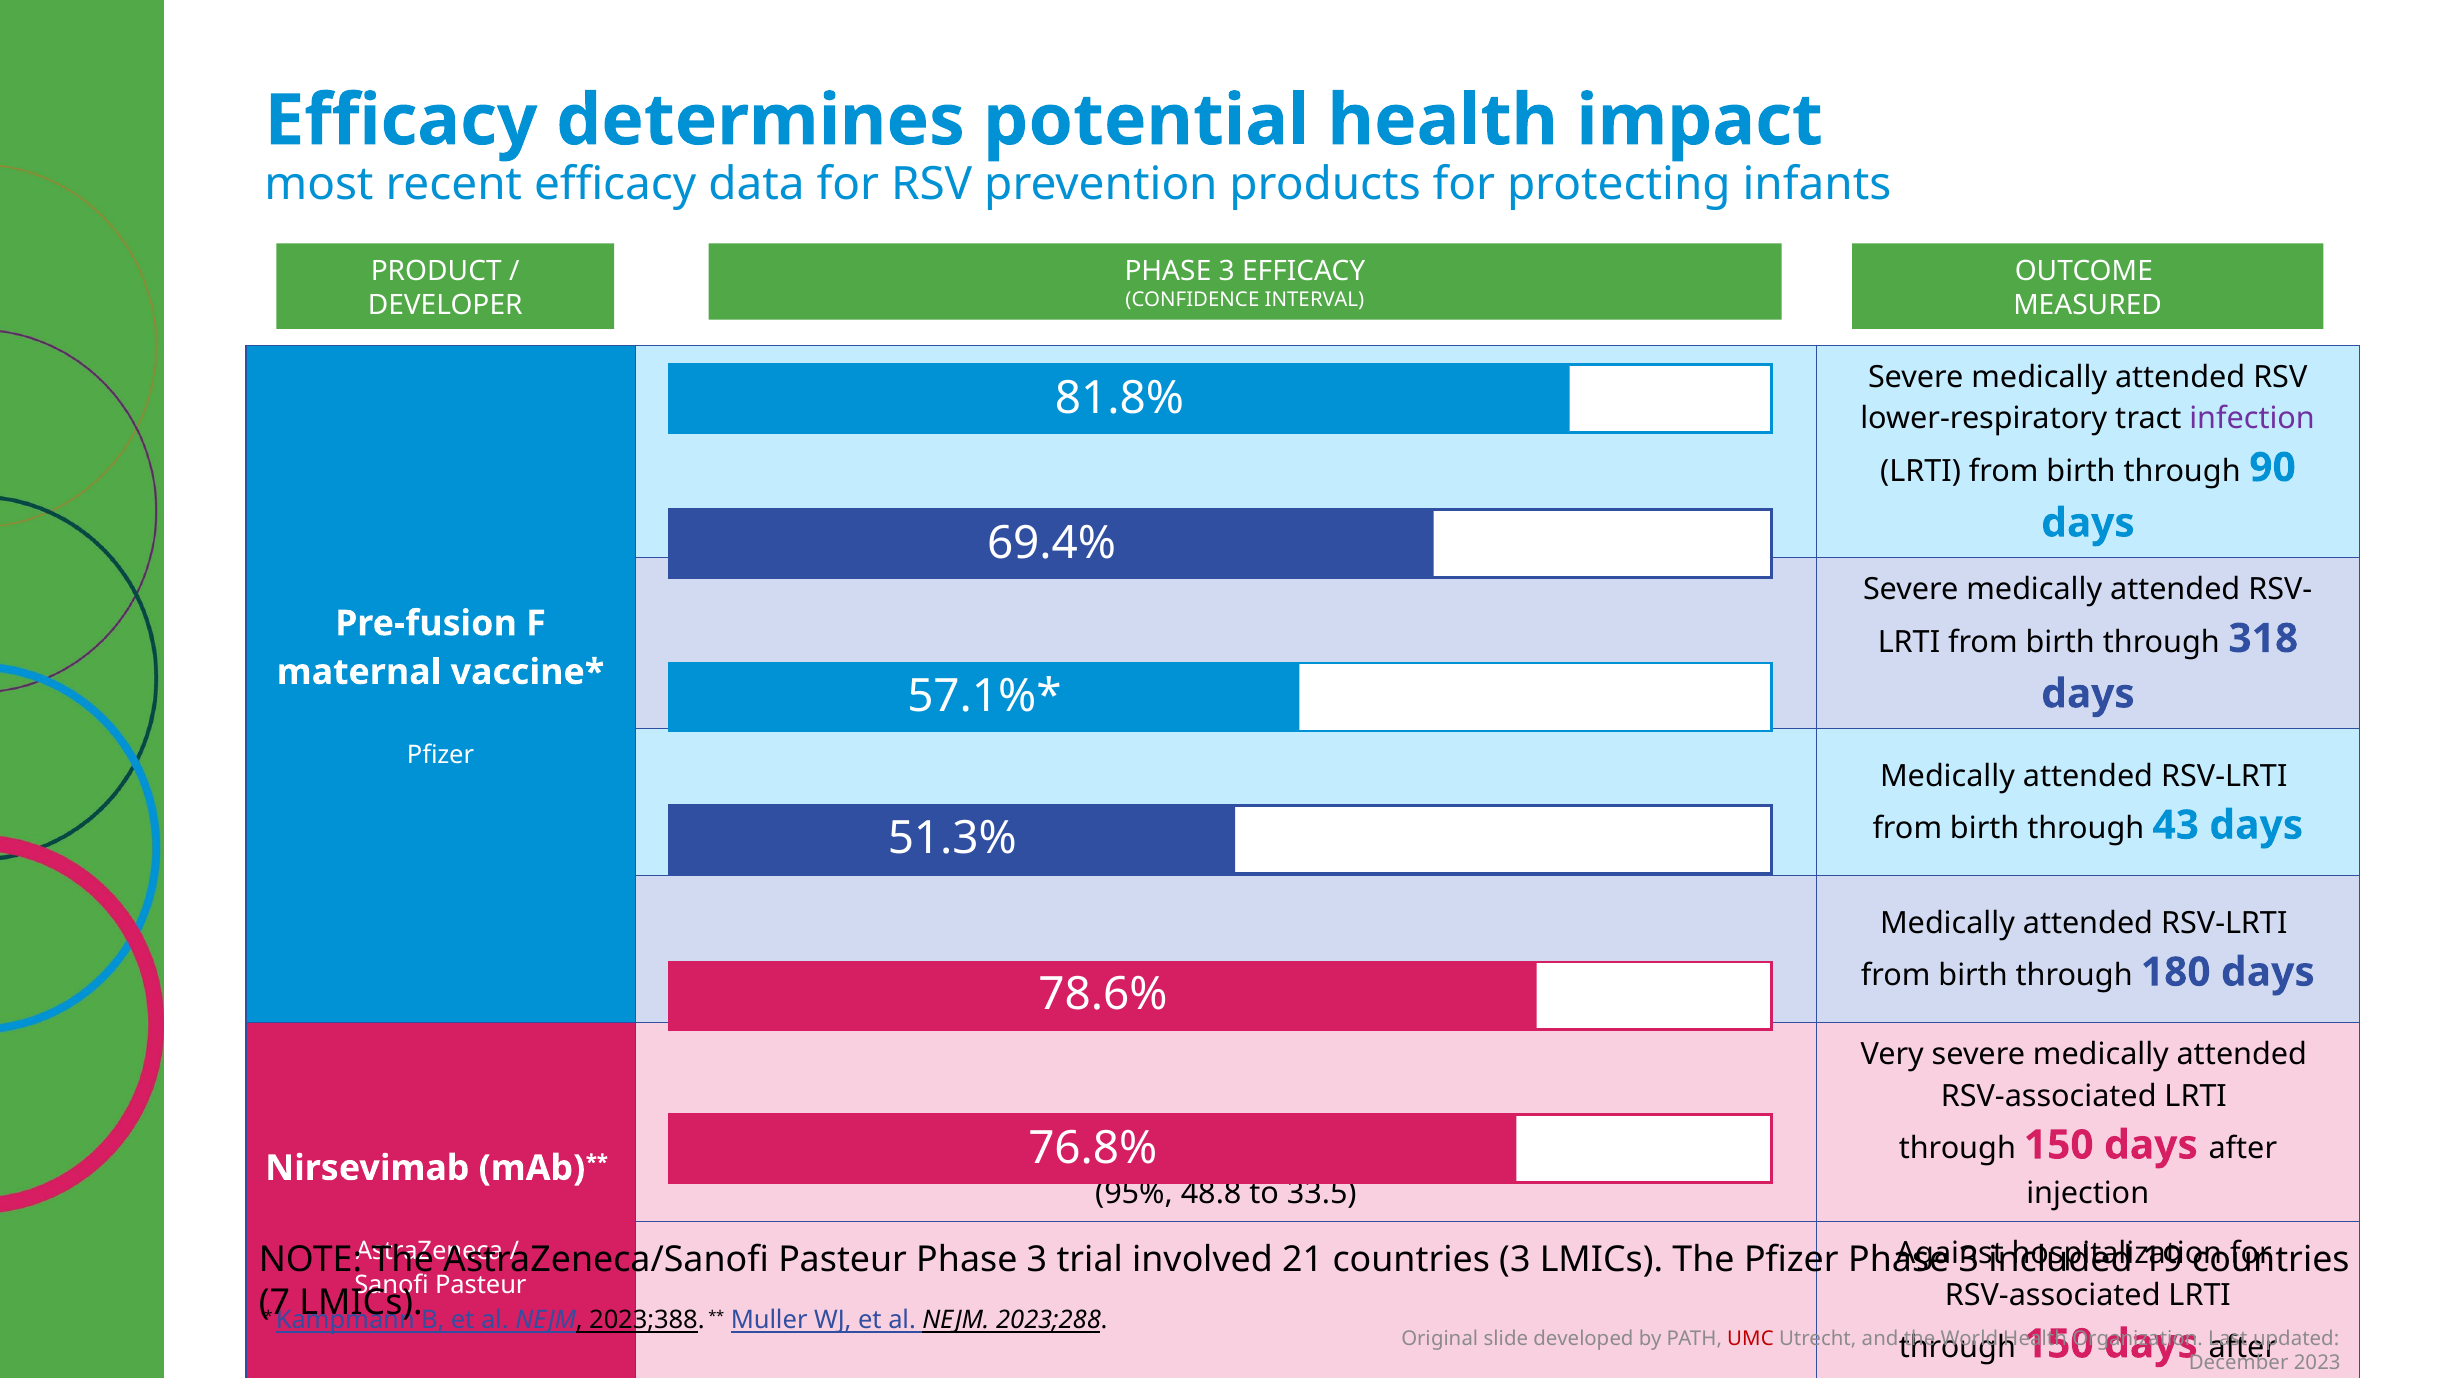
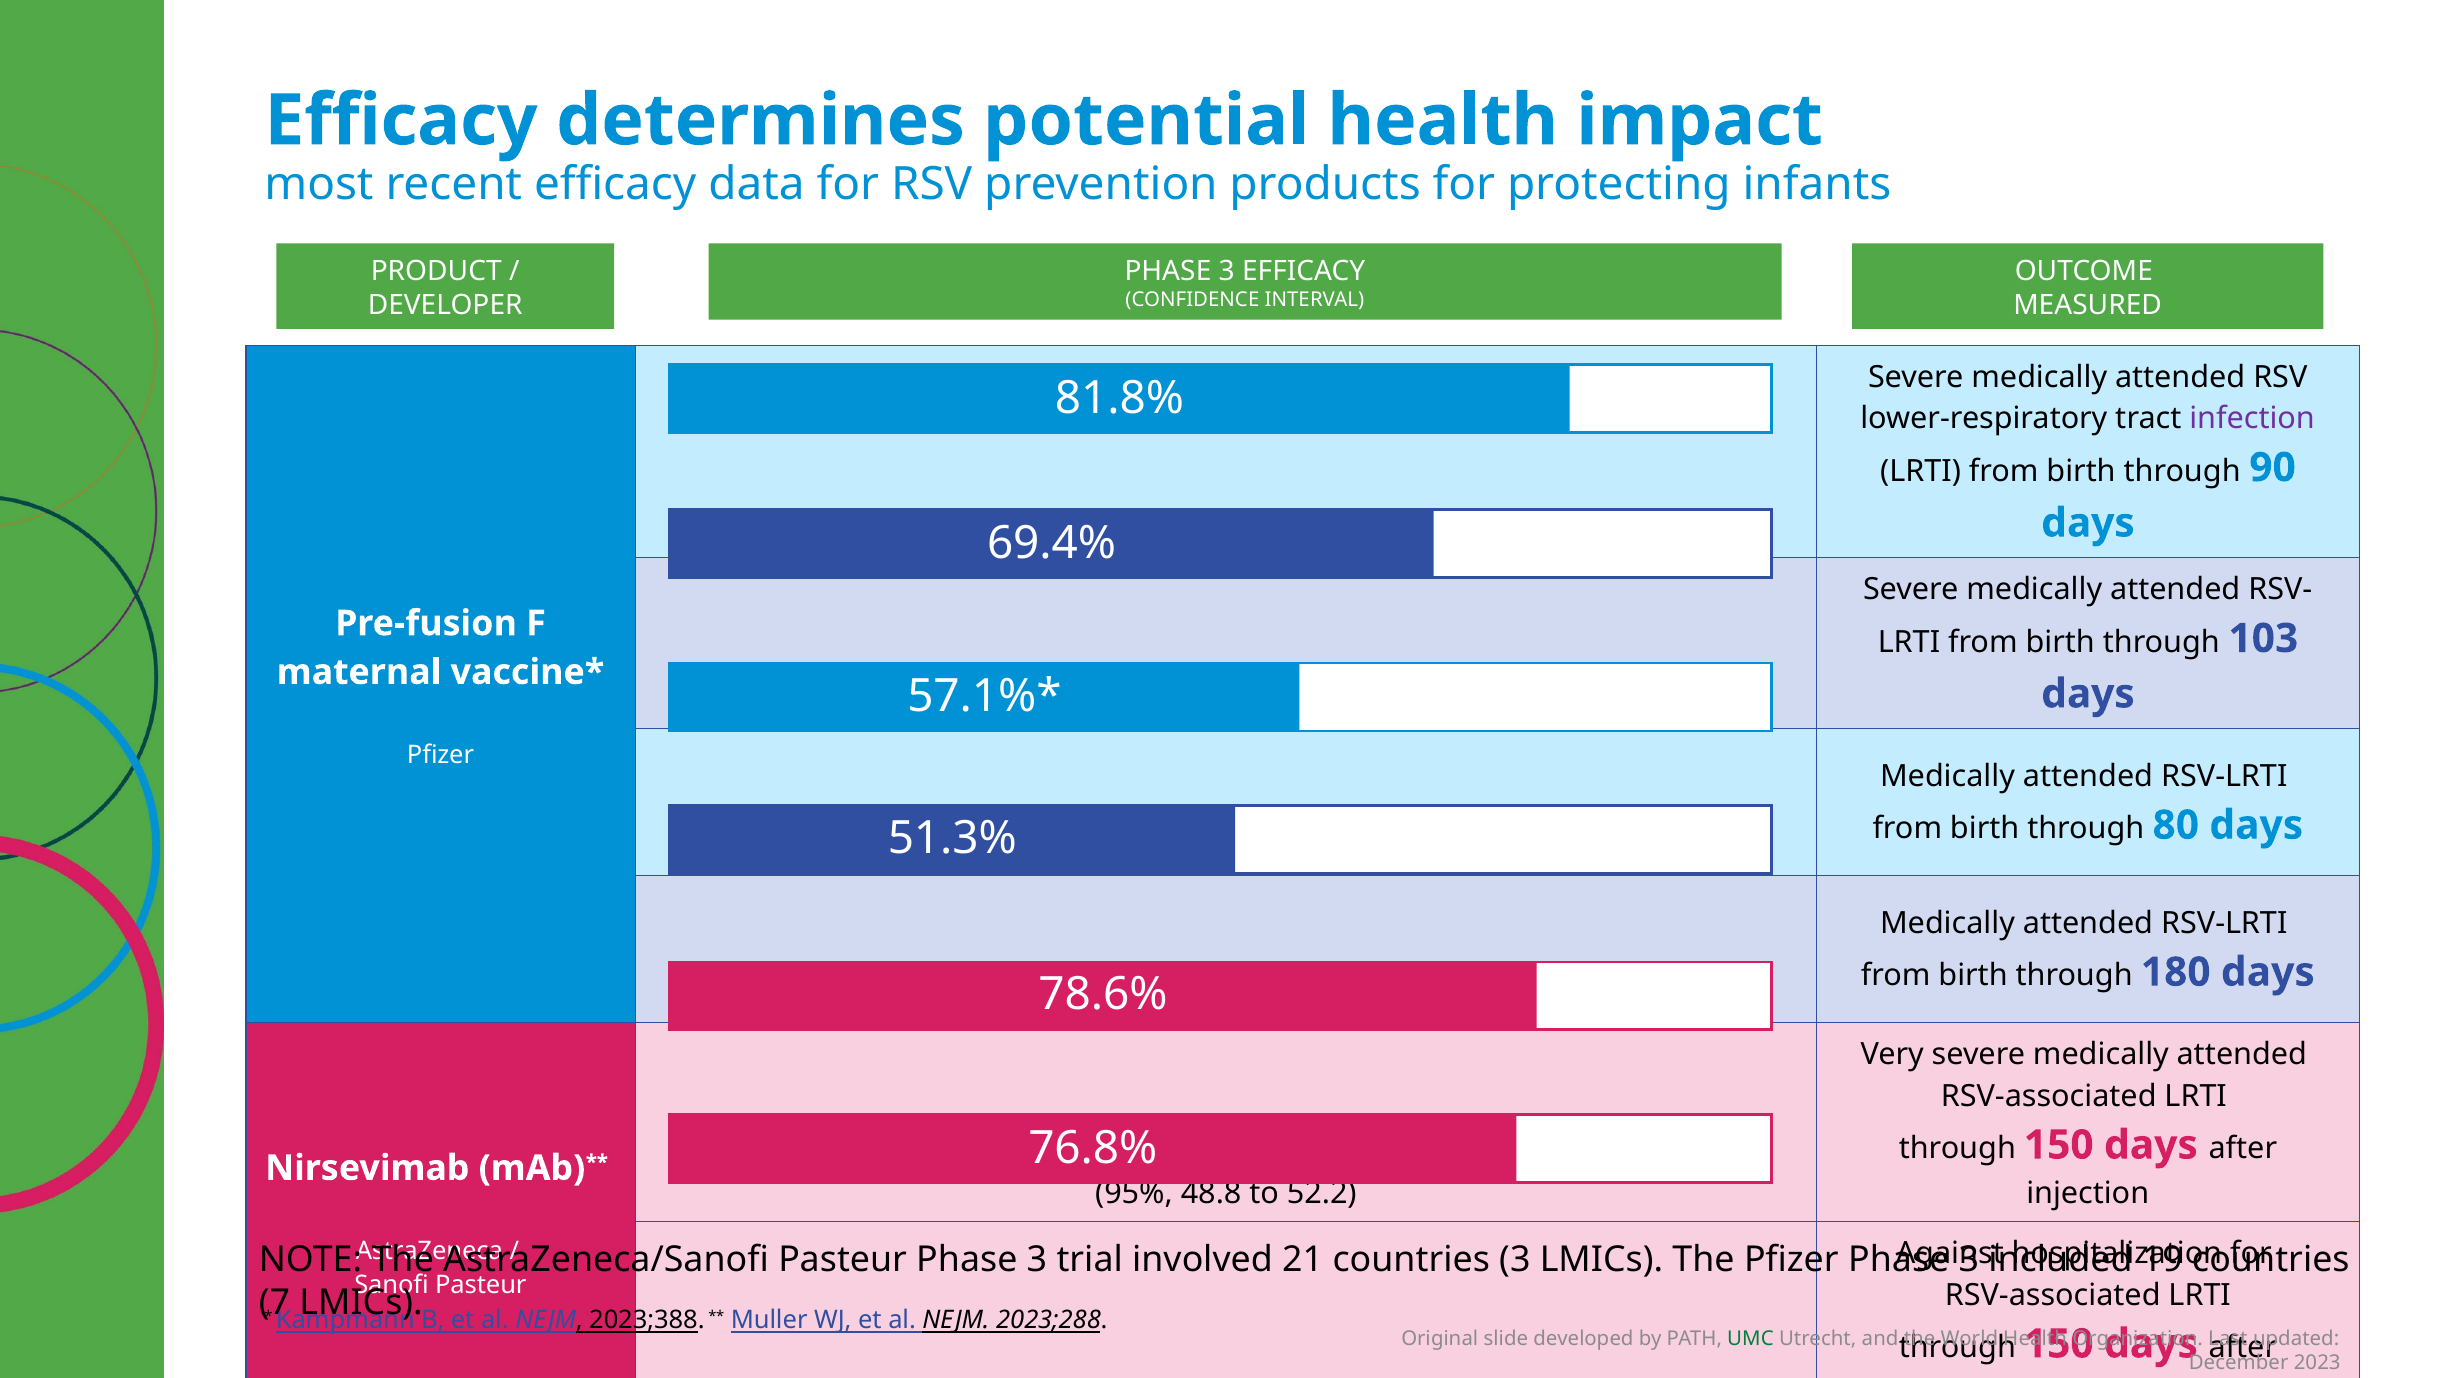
318: 318 -> 103 (2263, 639)
43: 43 -> 80 (2176, 825)
33.5: 33.5 -> 52.2 (1322, 1193)
UMC colour: red -> green (1750, 1338)
